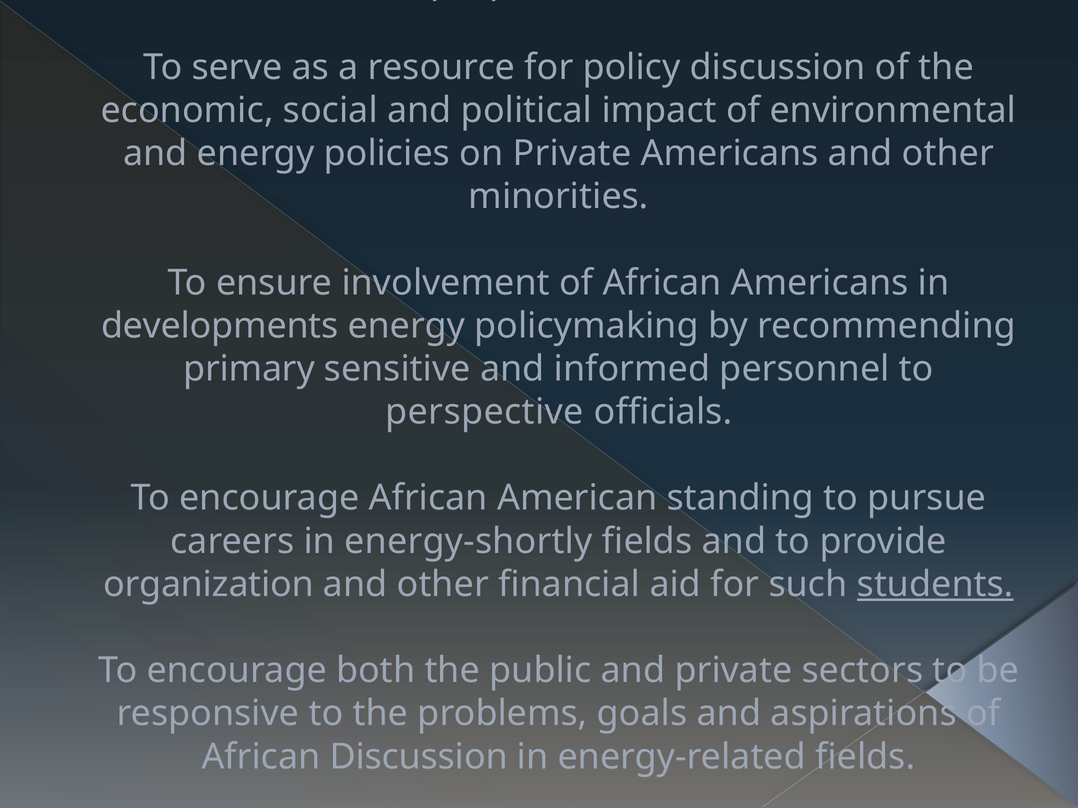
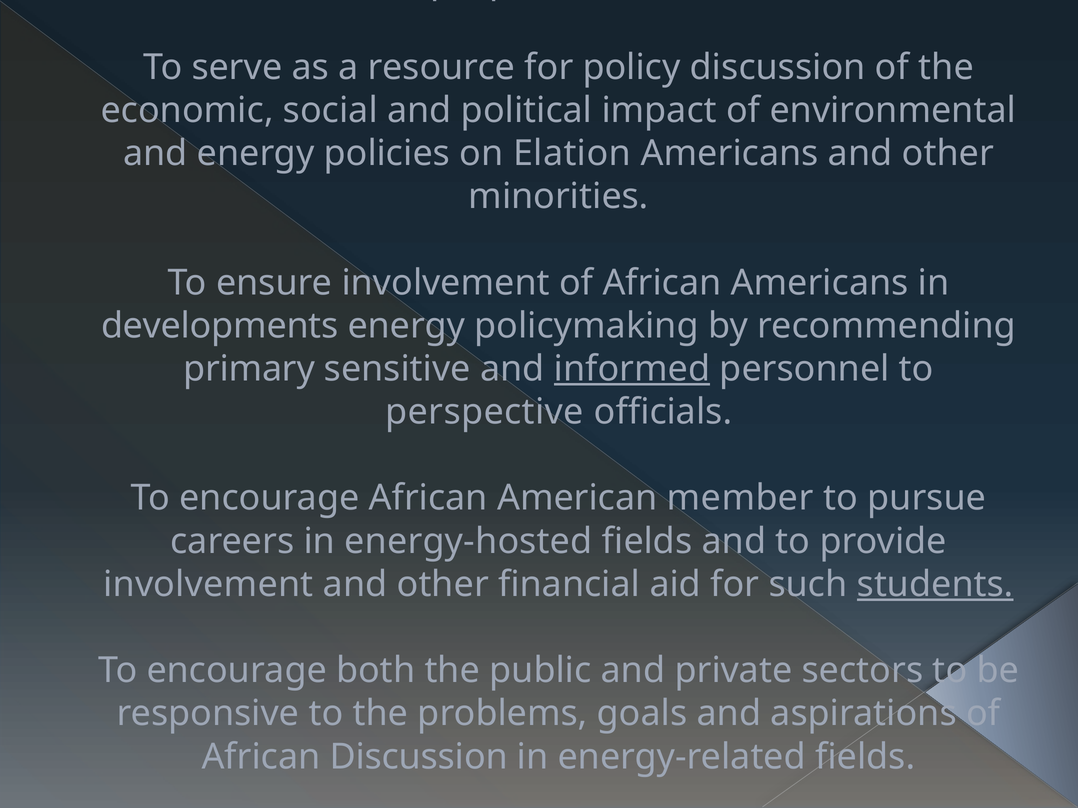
on Private: Private -> Elation (572, 153)
informed underline: none -> present (632, 369)
standing: standing -> member (740, 498)
energy-shortly: energy-shortly -> energy-hosted (468, 542)
organization: organization -> involvement (208, 585)
